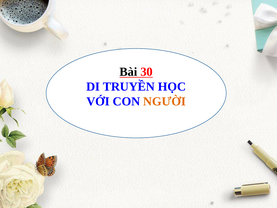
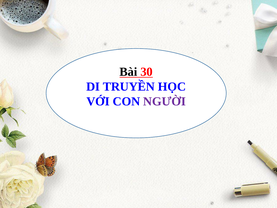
NGƯỜI colour: orange -> purple (165, 101)
